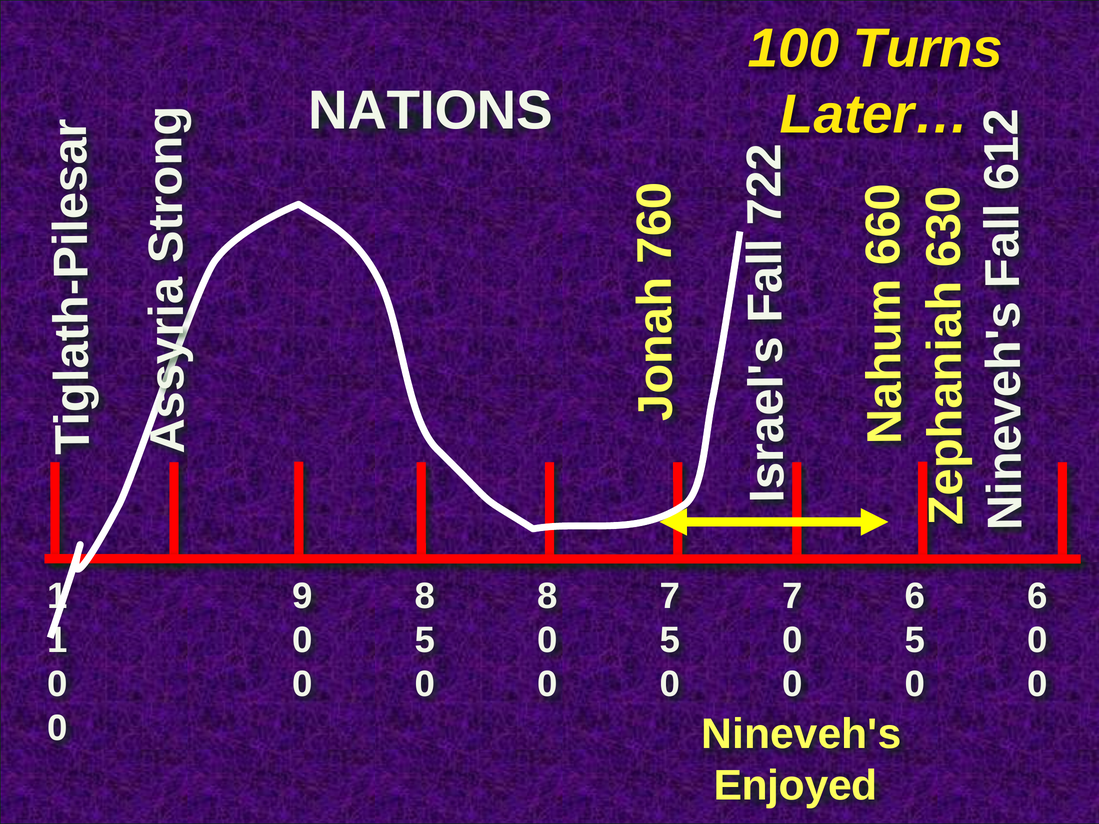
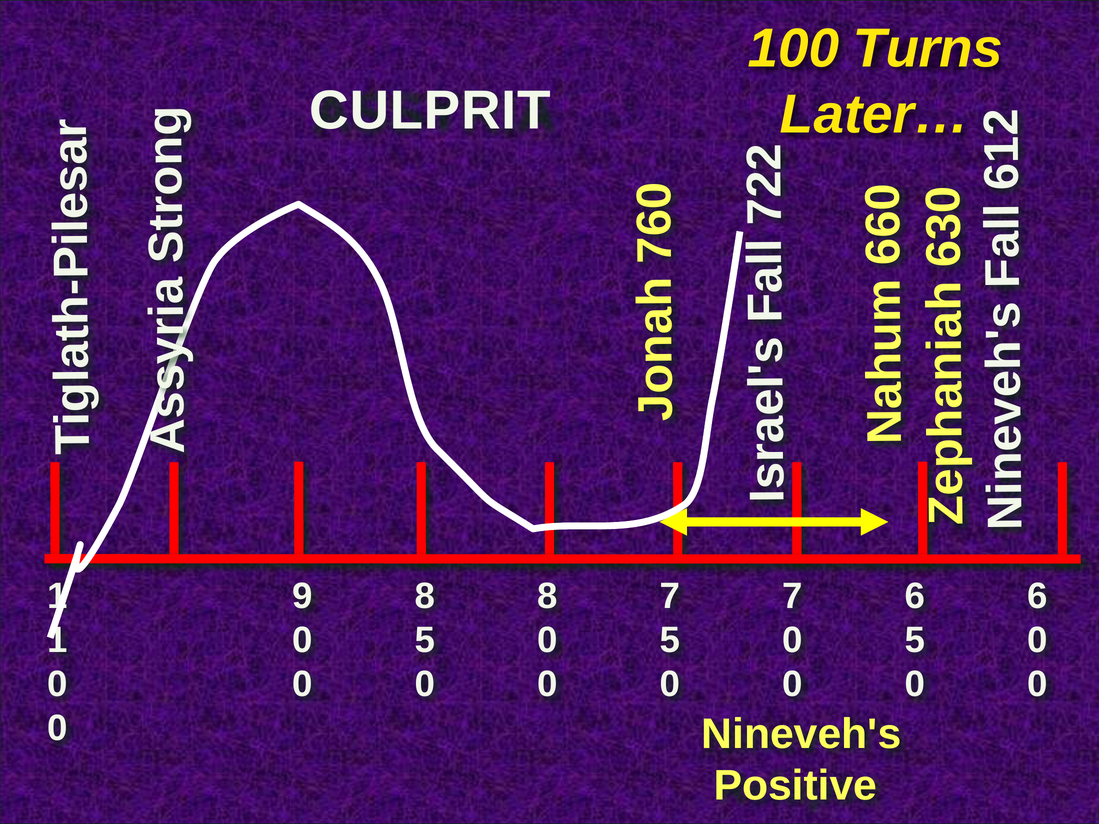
NATIONS: NATIONS -> CULPRIT (430, 111)
Enjoyed: Enjoyed -> Positive (795, 786)
